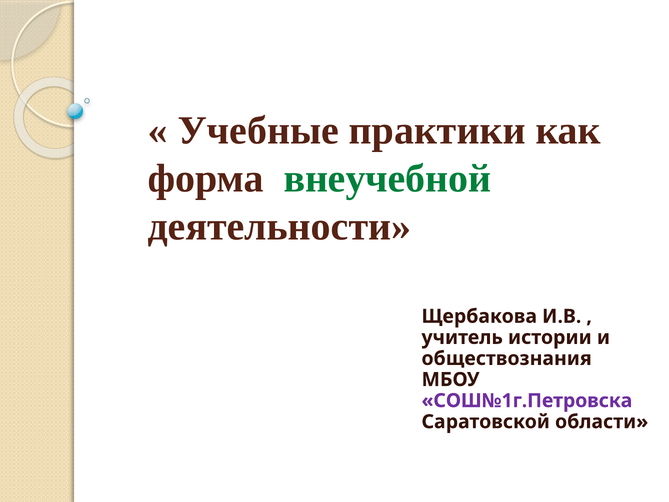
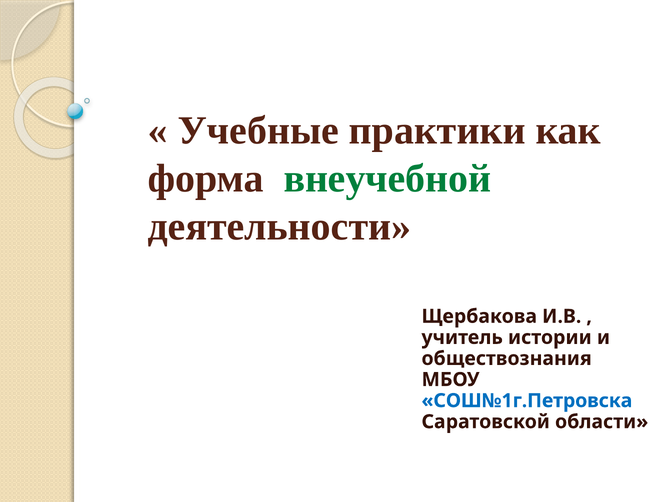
СОШ№1г.Петровска colour: purple -> blue (527, 400)
